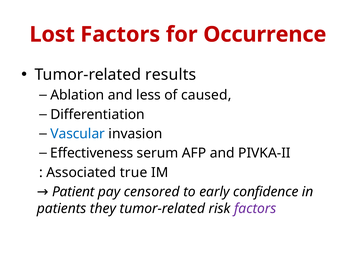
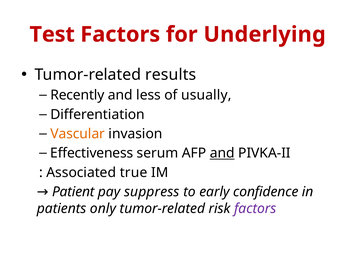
Lost: Lost -> Test (52, 34)
Occurrence: Occurrence -> Underlying (265, 34)
Ablation: Ablation -> Recently (77, 95)
caused: caused -> usually (206, 95)
Vascular colour: blue -> orange (78, 134)
and underline: none -> present (222, 153)
censored: censored -> suppress (152, 192)
they: they -> only (103, 208)
